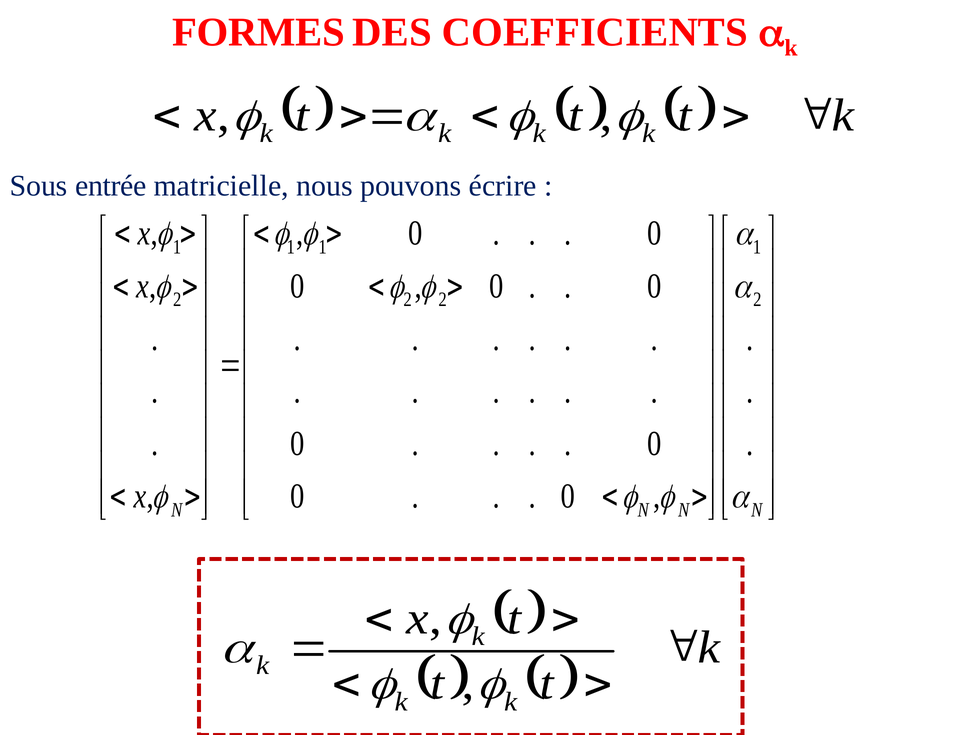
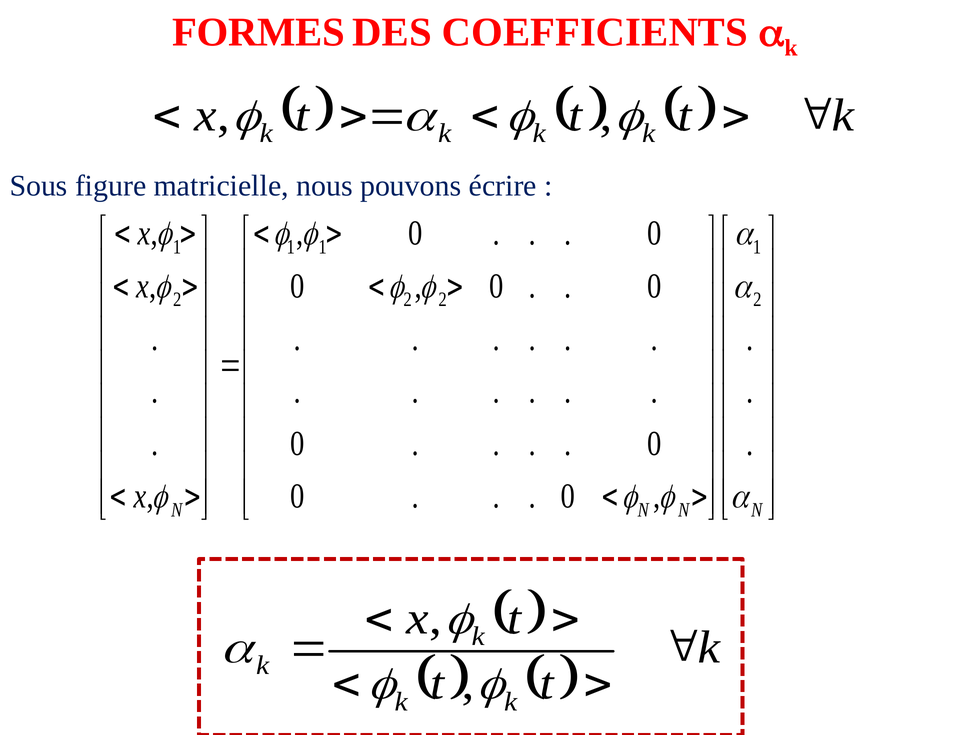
entrée: entrée -> figure (111, 186)
